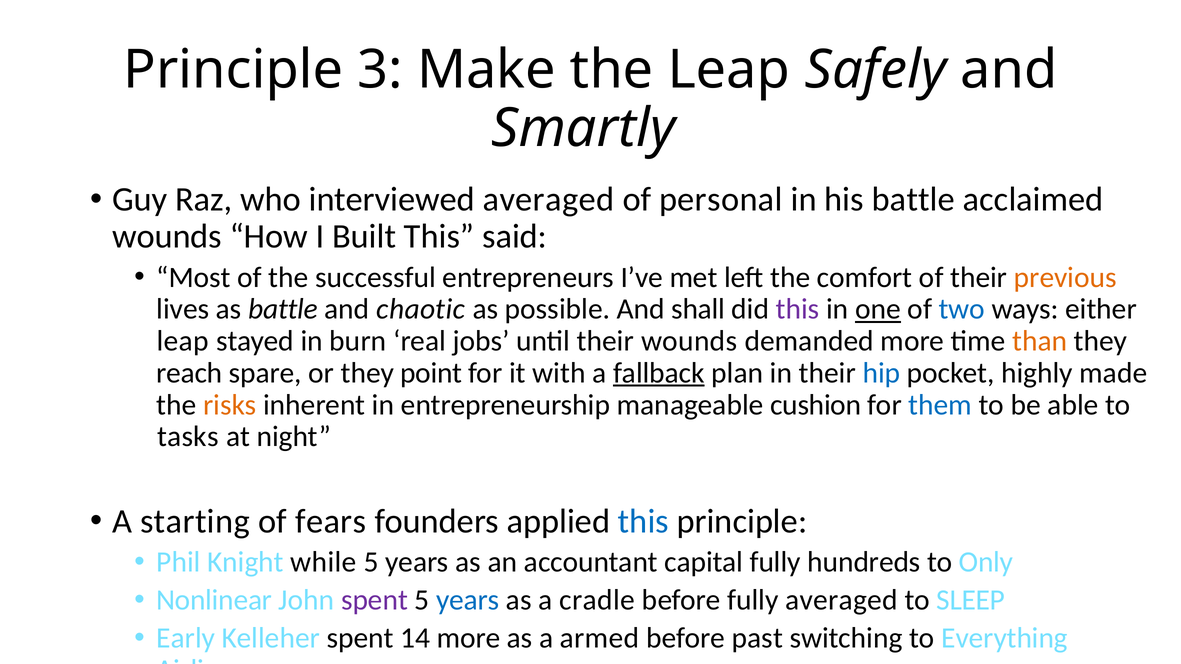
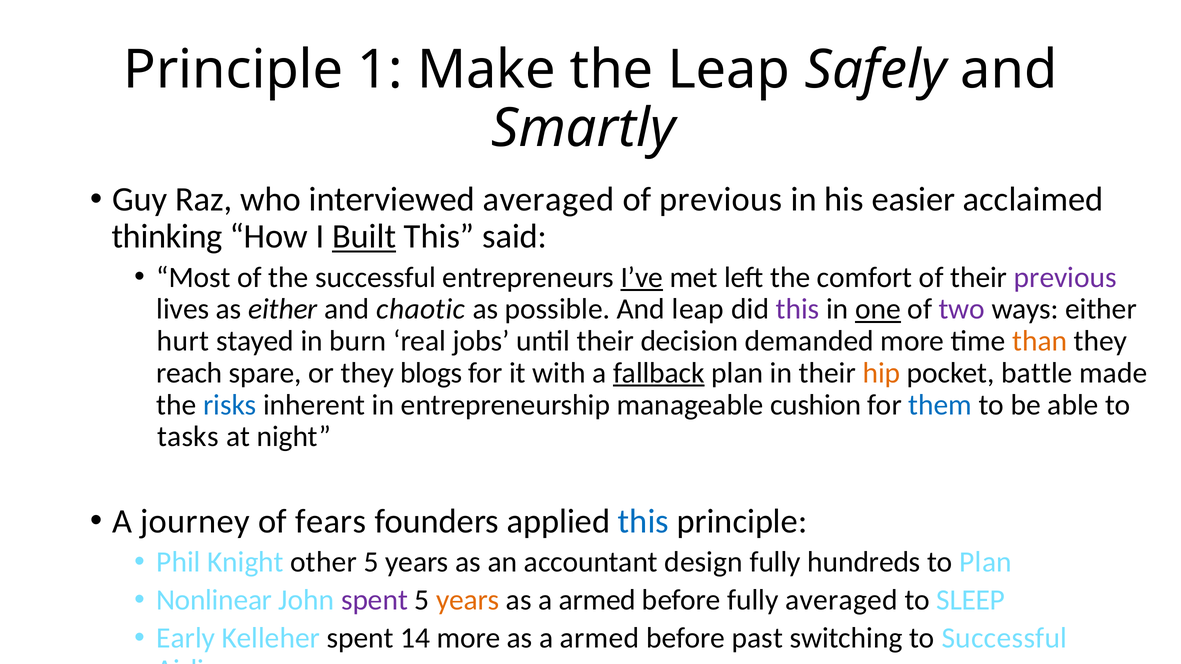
3: 3 -> 1 (380, 70)
of personal: personal -> previous (721, 200)
his battle: battle -> easier (913, 200)
wounds: wounds -> thinking (167, 237)
Built underline: none -> present (364, 237)
I’ve underline: none -> present (642, 277)
previous colour: orange -> purple (1065, 277)
as battle: battle -> either (283, 309)
And shall: shall -> leap (698, 309)
two colour: blue -> purple (962, 309)
leap: leap -> hurt (183, 341)
their wounds: wounds -> decision (689, 341)
point: point -> blogs (431, 373)
hip colour: blue -> orange (881, 373)
highly: highly -> battle (1037, 373)
risks colour: orange -> blue (230, 405)
starting: starting -> journey (195, 522)
while: while -> other (324, 562)
capital: capital -> design (704, 562)
to Only: Only -> Plan (986, 562)
years colour: blue -> orange (468, 600)
cradle: cradle -> armed (597, 600)
to Everything: Everything -> Successful (1004, 638)
